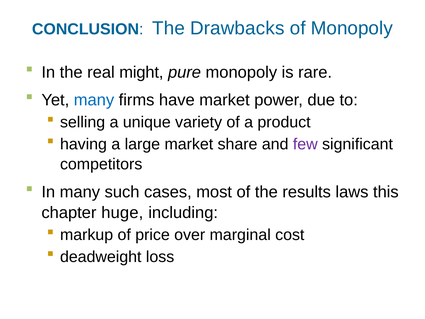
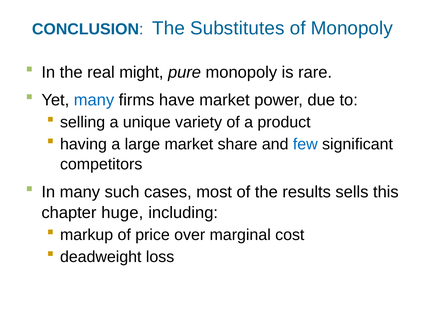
Drawbacks: Drawbacks -> Substitutes (237, 28)
few colour: purple -> blue (305, 144)
laws: laws -> sells (352, 192)
